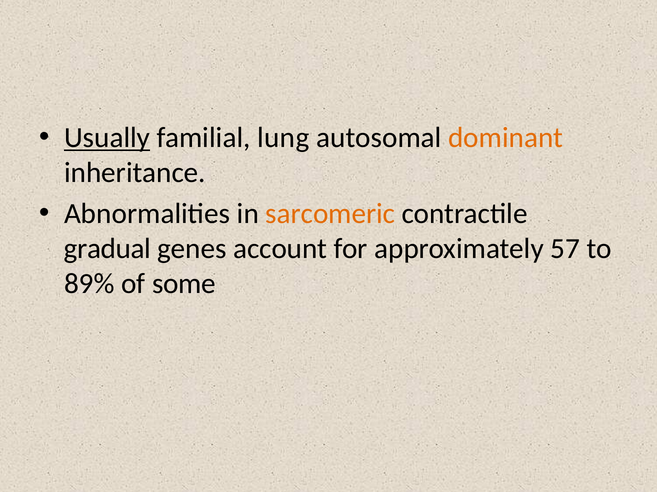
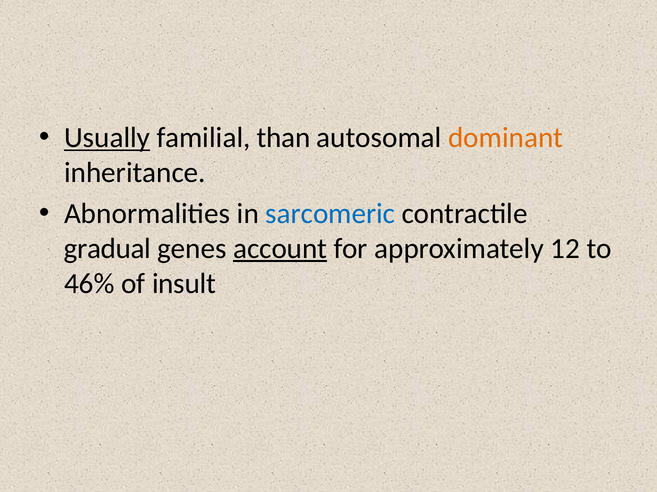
lung: lung -> than (284, 138)
sarcomeric colour: orange -> blue (330, 214)
account underline: none -> present (280, 249)
57: 57 -> 12 (565, 249)
89%: 89% -> 46% (89, 284)
some: some -> insult (184, 284)
